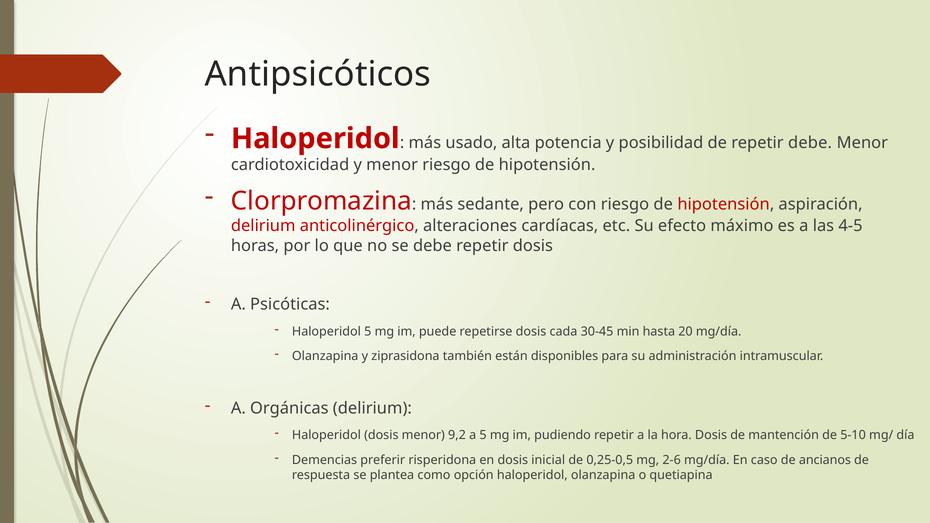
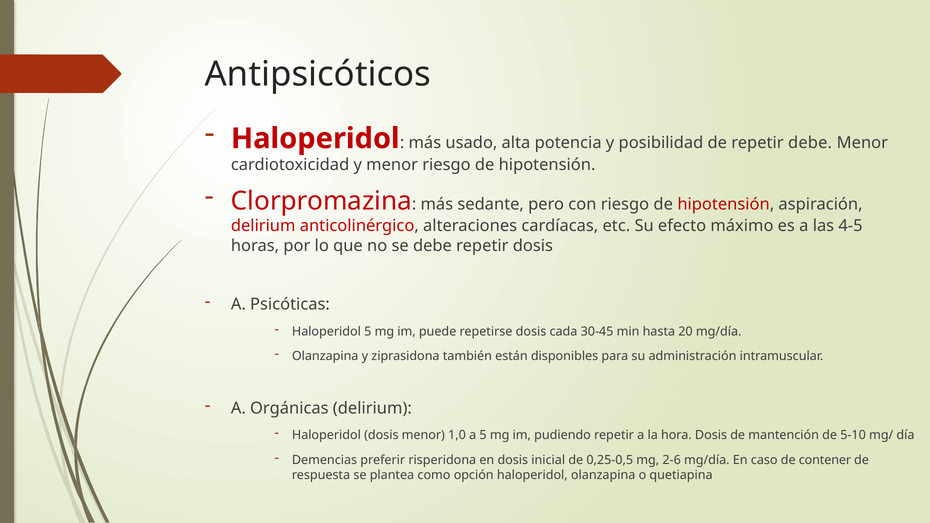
9,2: 9,2 -> 1,0 (457, 435)
ancianos: ancianos -> contener (825, 460)
